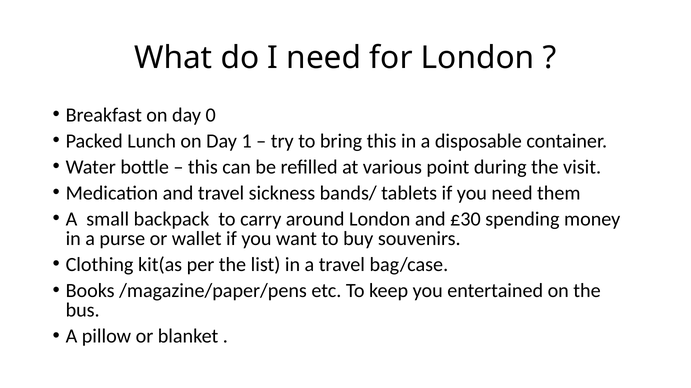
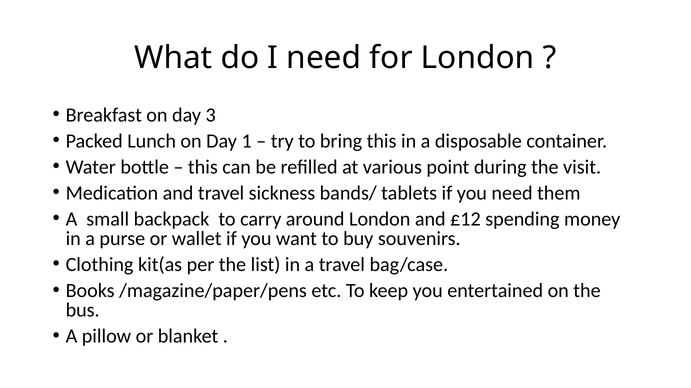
0: 0 -> 3 (211, 115)
£30: £30 -> £12 (465, 219)
